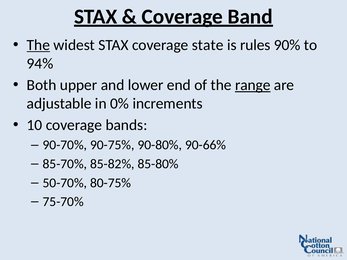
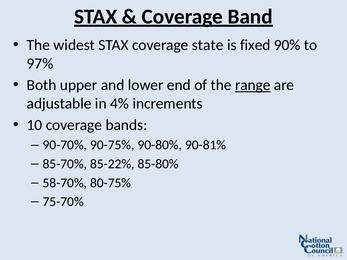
The underline: present -> none (38, 45)
rules: rules -> fixed (255, 45)
94%: 94% -> 97% (40, 64)
0%: 0% -> 4% (120, 104)
90-66%: 90-66% -> 90-81% (206, 145)
85-82%: 85-82% -> 85-22% (112, 164)
50-70%: 50-70% -> 58-70% (65, 183)
